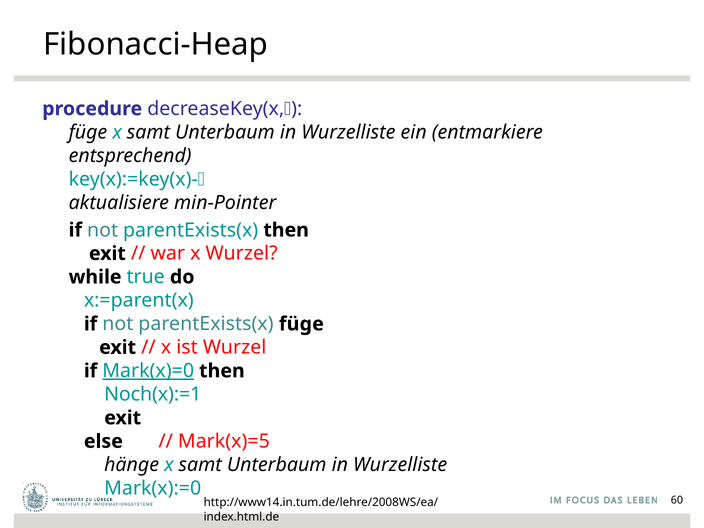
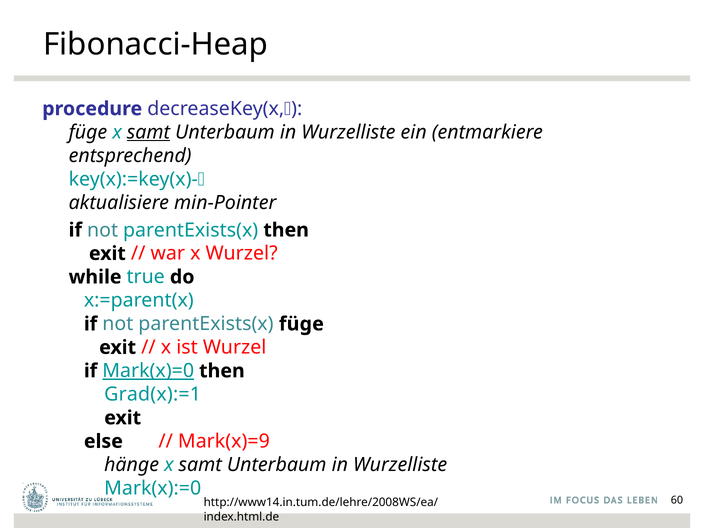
samt underline: none -> present (148, 132)
Noch(x):=1: Noch(x):=1 -> Grad(x):=1 (153, 394)
Mark(x)=5: Mark(x)=5 -> Mark(x)=9 (224, 441)
